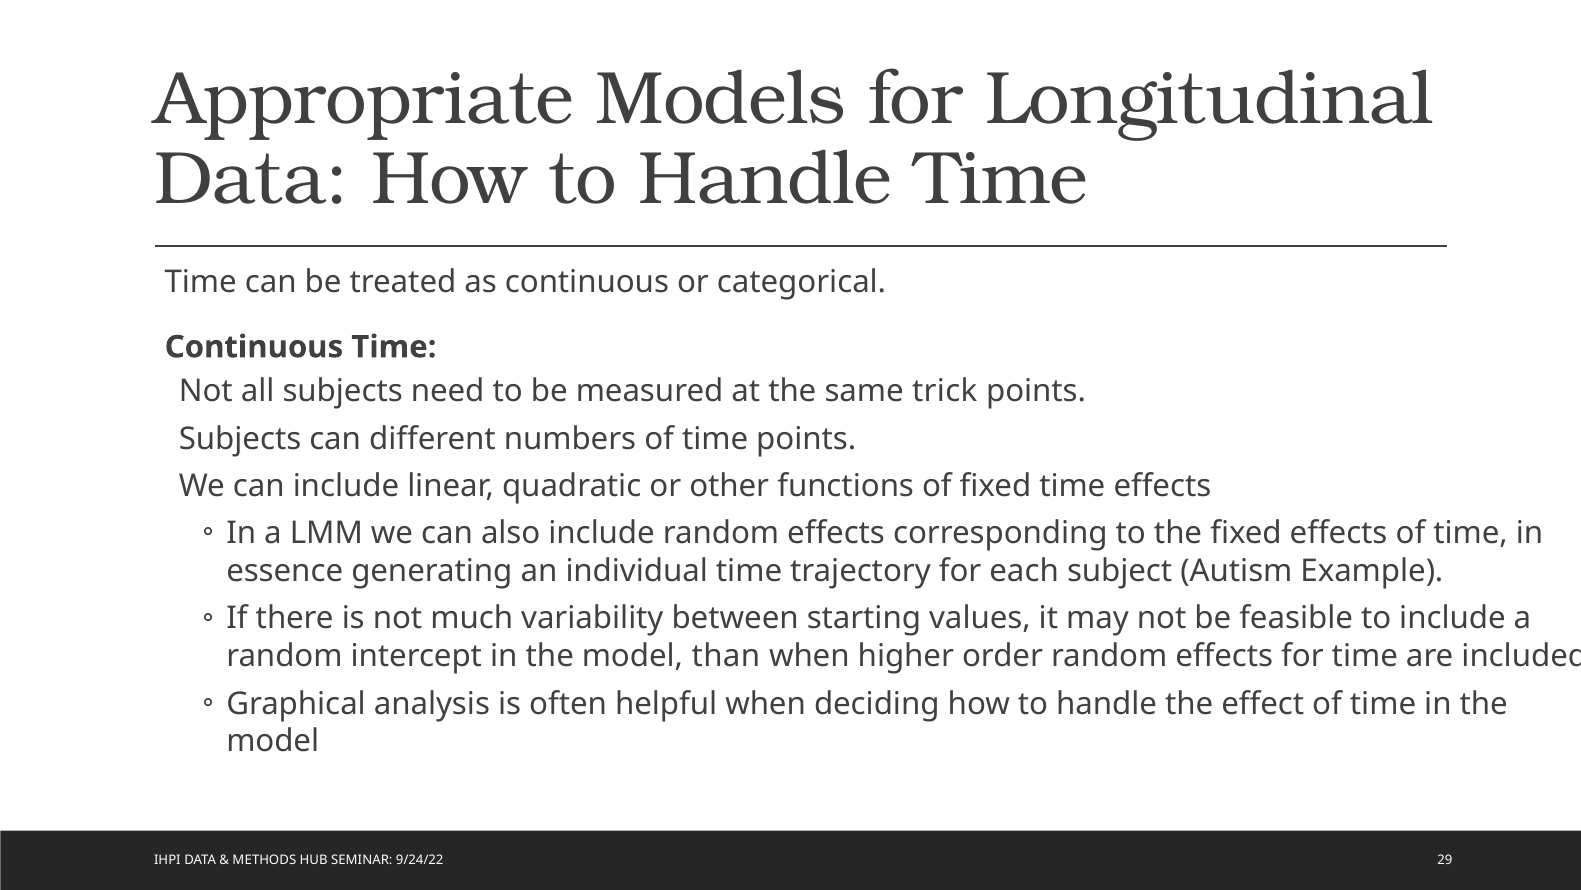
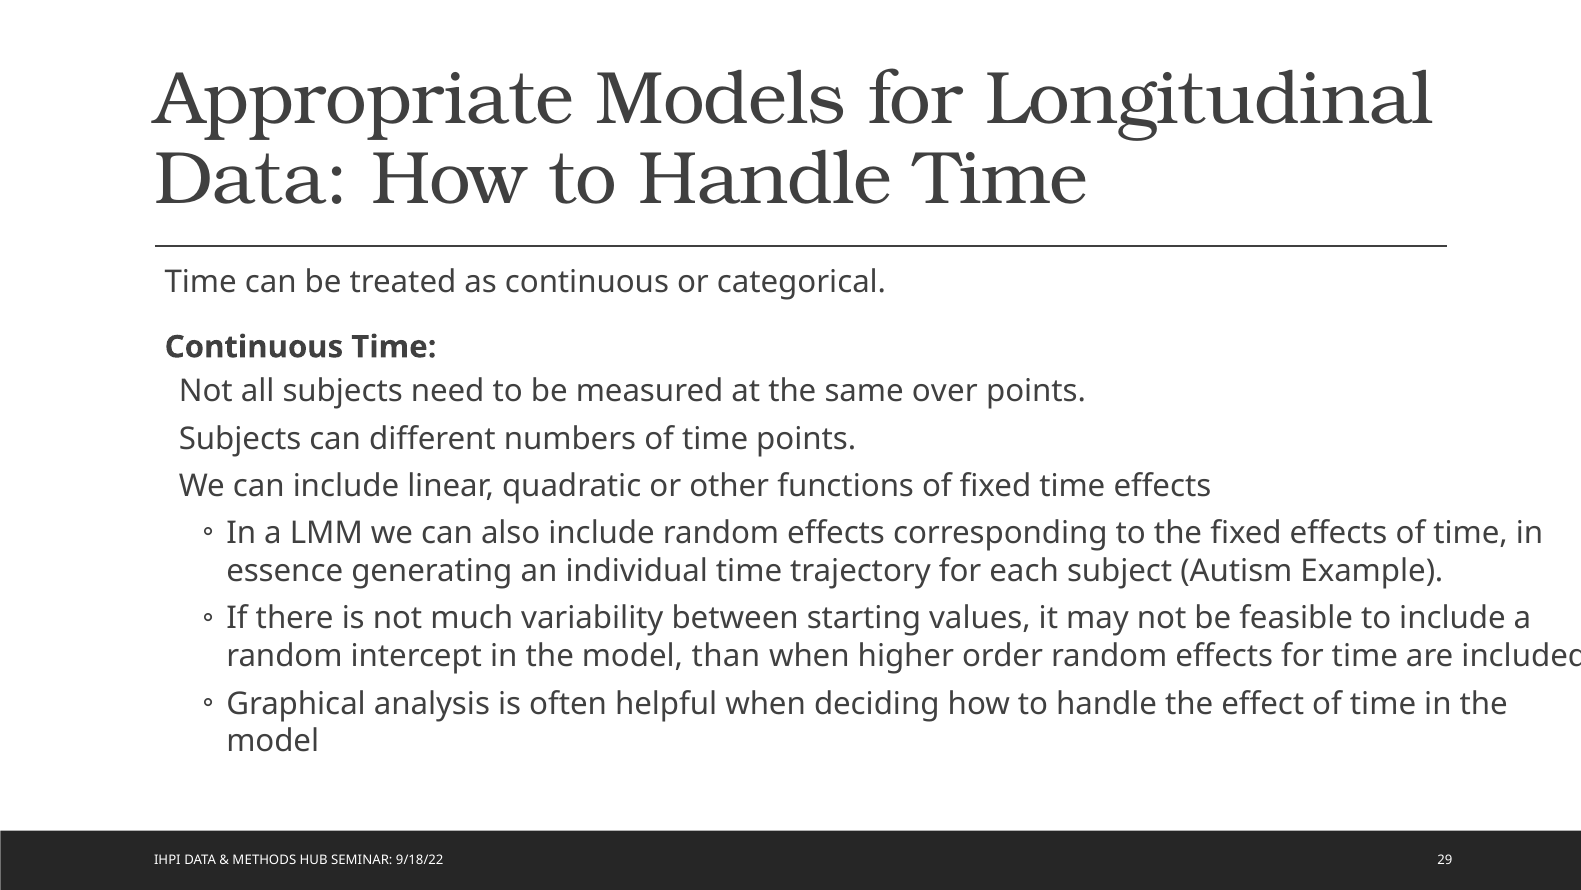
trick: trick -> over (945, 391)
9/24/22: 9/24/22 -> 9/18/22 (420, 859)
